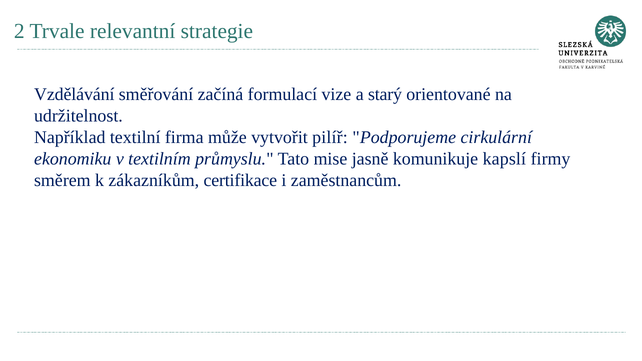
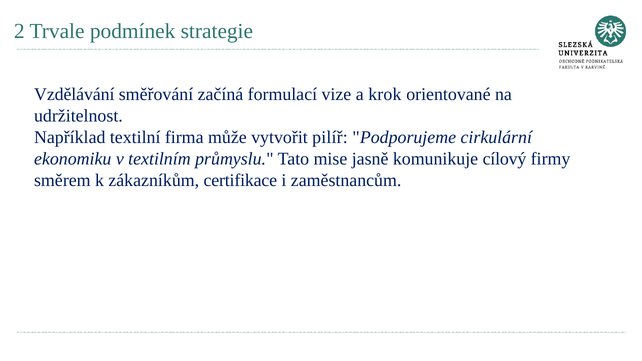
relevantní: relevantní -> podmínek (133, 31)
starý: starý -> krok (385, 95)
kapslí: kapslí -> cílový (505, 159)
